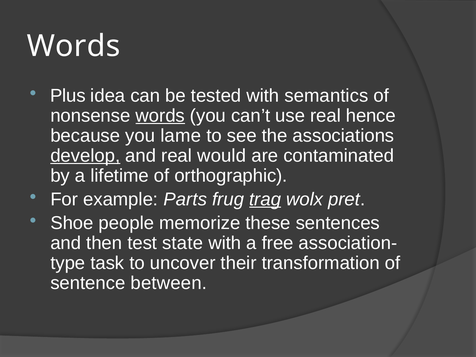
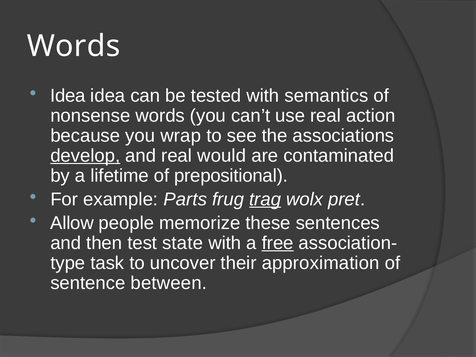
Plus: Plus -> Idea (68, 96)
words underline: present -> none (160, 116)
hence: hence -> action (371, 116)
lame: lame -> wrap (181, 136)
orthographic: orthographic -> prepositional (231, 176)
Shoe: Shoe -> Allow (72, 223)
free underline: none -> present (278, 243)
transformation: transformation -> approximation (321, 263)
